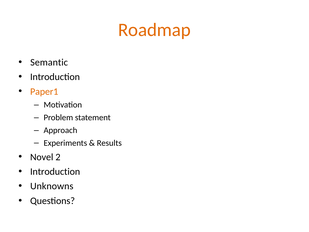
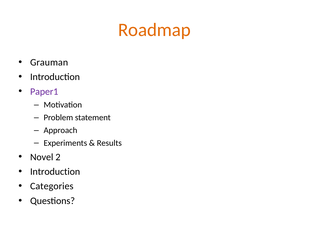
Semantic: Semantic -> Grauman (49, 62)
Paper1 colour: orange -> purple (44, 91)
Unknowns: Unknowns -> Categories (52, 186)
